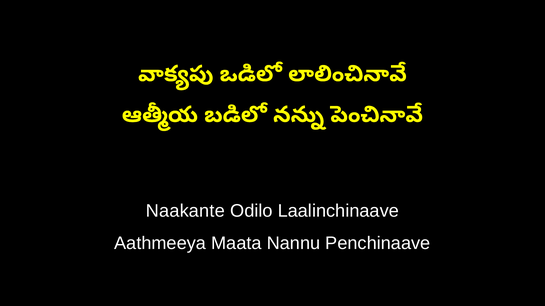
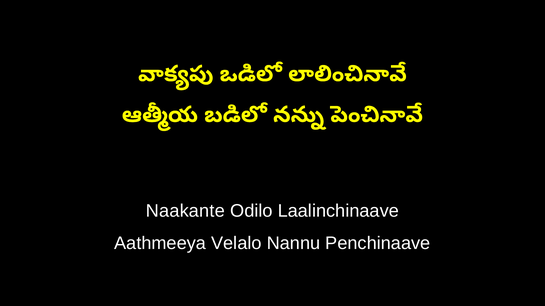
Maata: Maata -> Velalo (236, 244)
